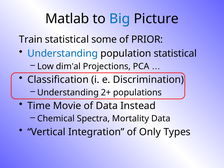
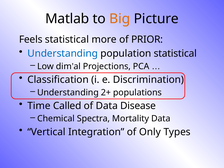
Big colour: blue -> orange (120, 19)
Train: Train -> Feels (31, 40)
some: some -> more (104, 40)
Movie: Movie -> Called (67, 106)
Instead: Instead -> Disease (138, 106)
